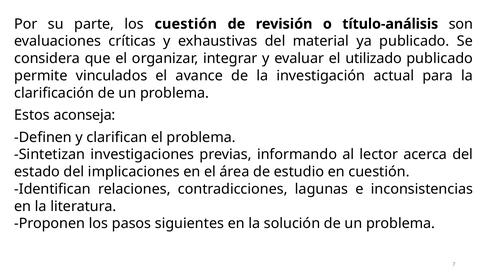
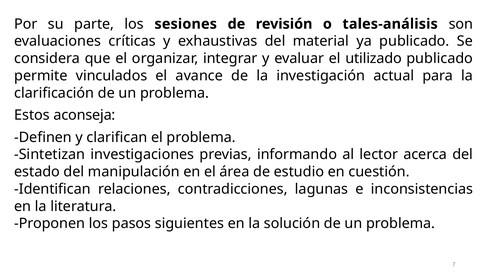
los cuestión: cuestión -> sesiones (186, 24)
título-análisis: título-análisis -> tales-análisis (390, 24)
implicaciones: implicaciones -> manipulación (134, 172)
